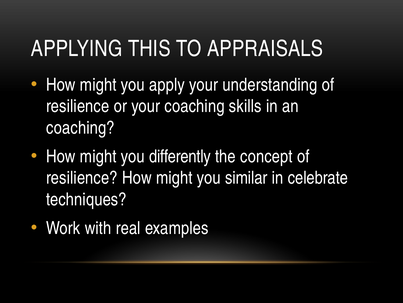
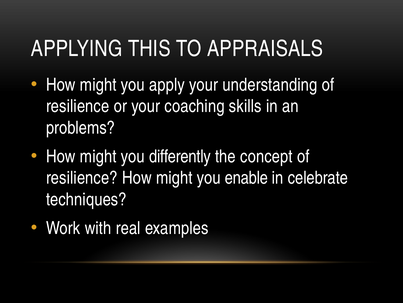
coaching: coaching -> problems (81, 128)
similar: similar -> enable (246, 178)
